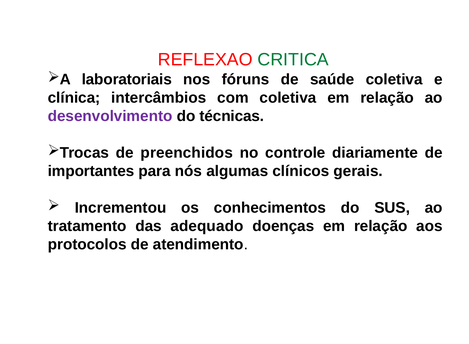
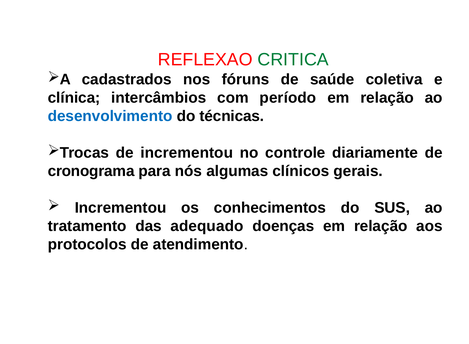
laboratoriais: laboratoriais -> cadastrados (127, 79)
com coletiva: coletiva -> período (288, 98)
desenvolvimento colour: purple -> blue (110, 116)
de preenchidos: preenchidos -> incrementou (187, 153)
importantes: importantes -> cronograma (91, 171)
